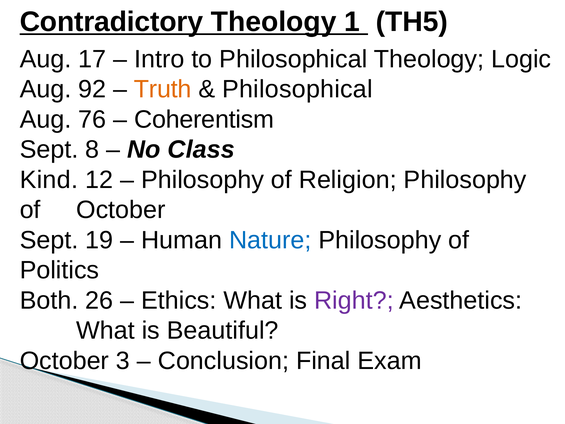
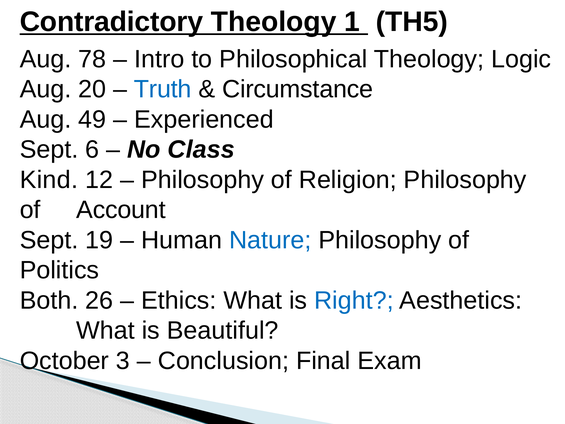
17: 17 -> 78 (92, 59)
92: 92 -> 20 (92, 89)
Truth colour: orange -> blue (163, 89)
Philosophical: Philosophical -> Circumstance (298, 89)
76: 76 -> 49 (92, 119)
Coherentism: Coherentism -> Experienced (204, 119)
8: 8 -> 6 (92, 150)
of October: October -> Account (121, 210)
Right colour: purple -> blue (354, 300)
